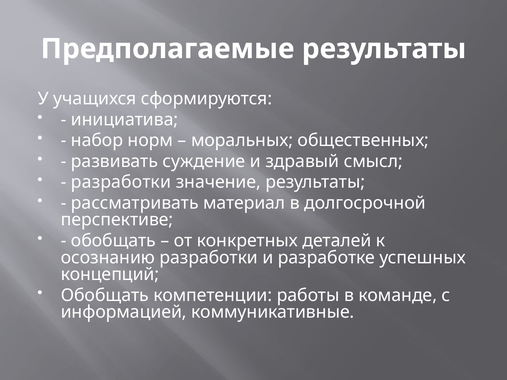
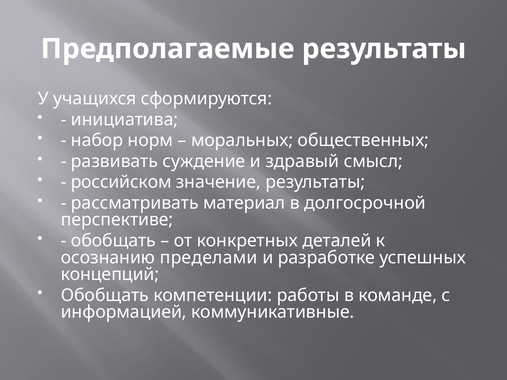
разработки: разработки -> российском (121, 182)
осознанию разработки: разработки -> пределами (209, 258)
